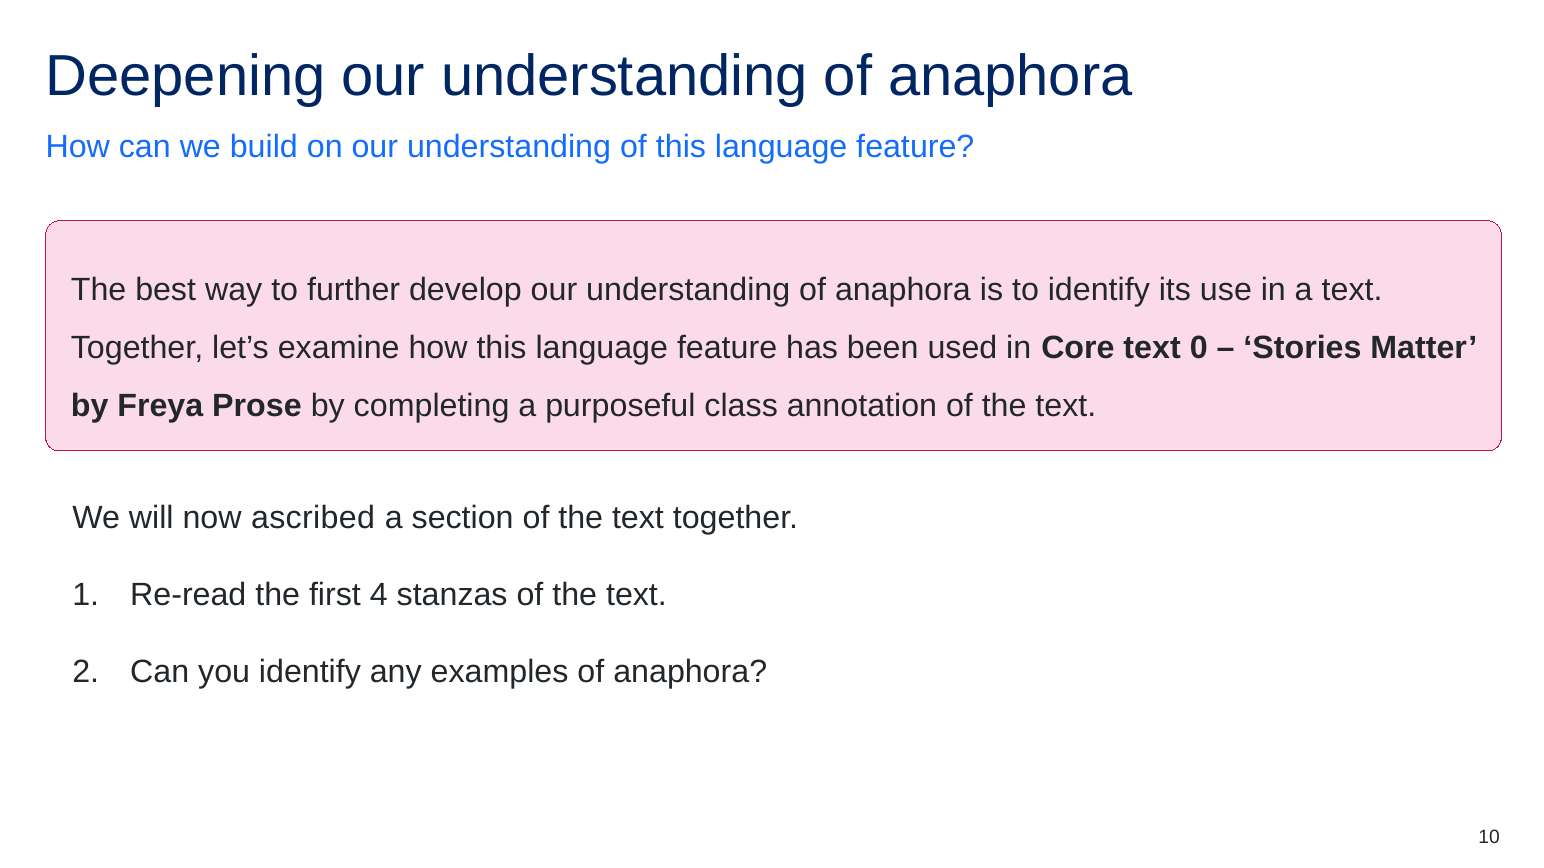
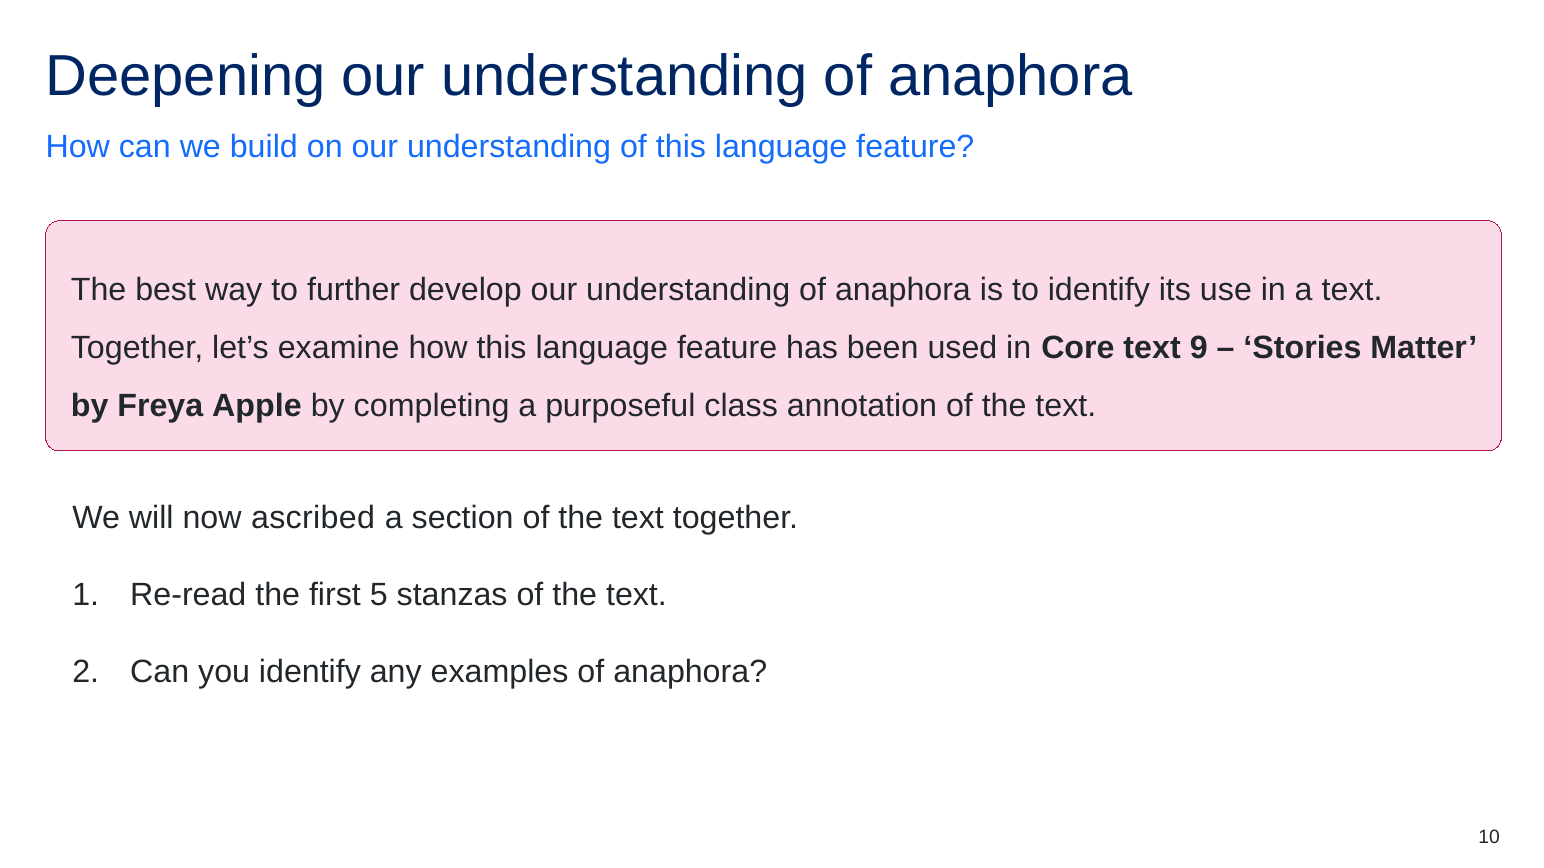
0: 0 -> 9 (1199, 348)
Prose: Prose -> Apple (257, 406)
4: 4 -> 5 (379, 595)
